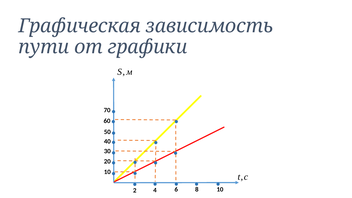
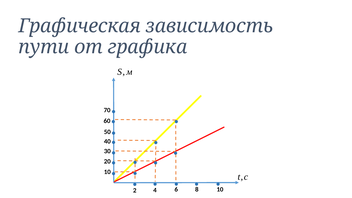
графики: графики -> графика (148, 47)
